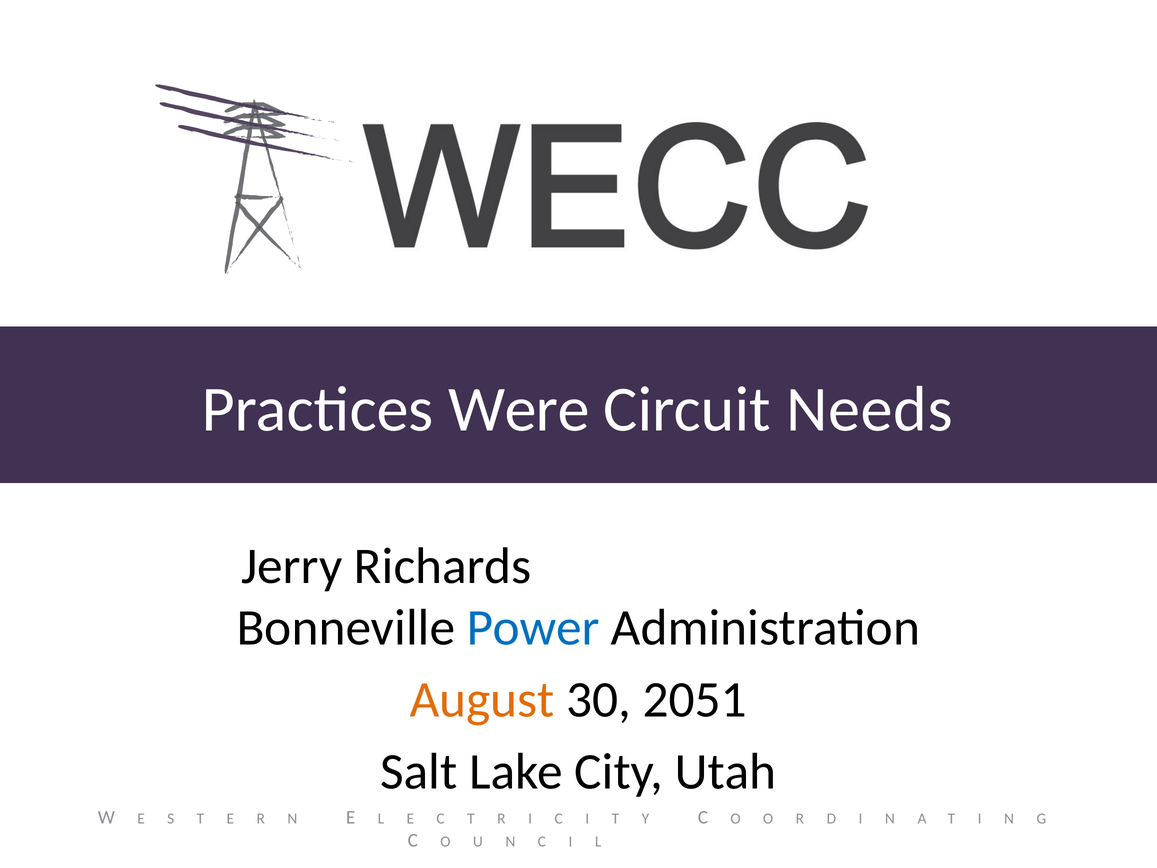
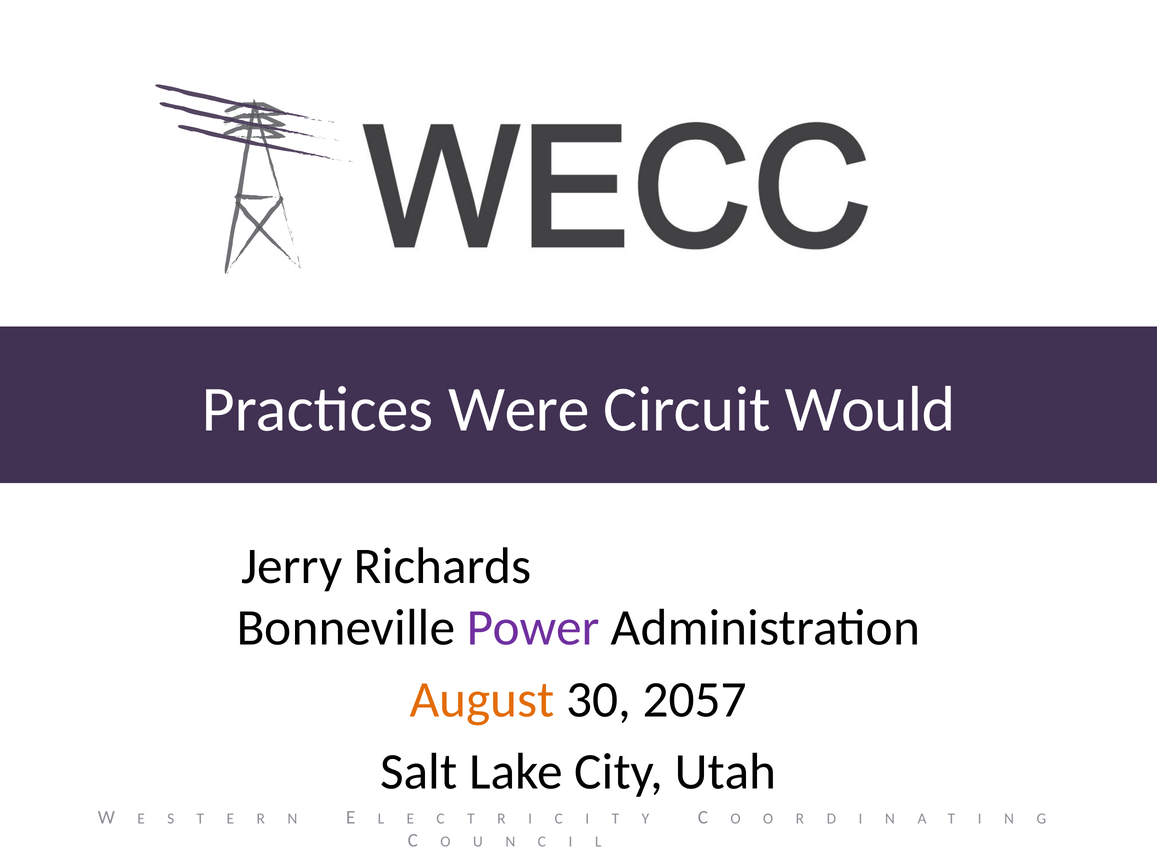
Needs: Needs -> Would (870, 409)
Power colour: blue -> purple (533, 628)
2051: 2051 -> 2057 (695, 700)
